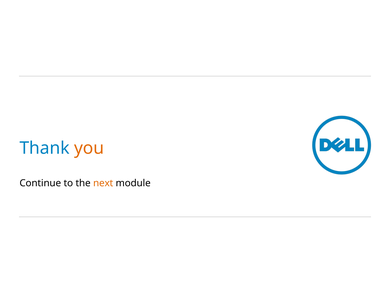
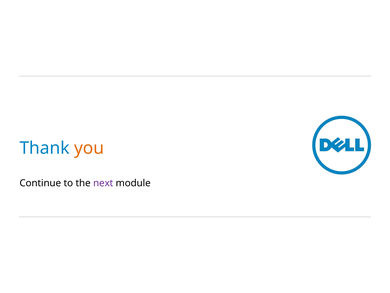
next colour: orange -> purple (103, 183)
